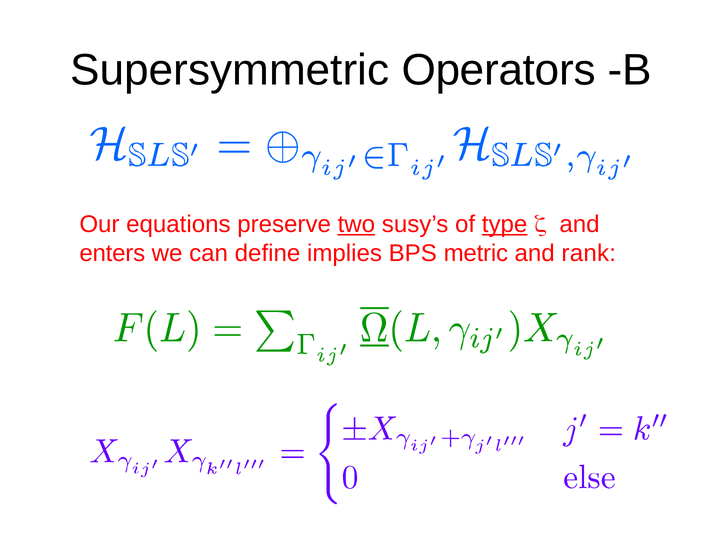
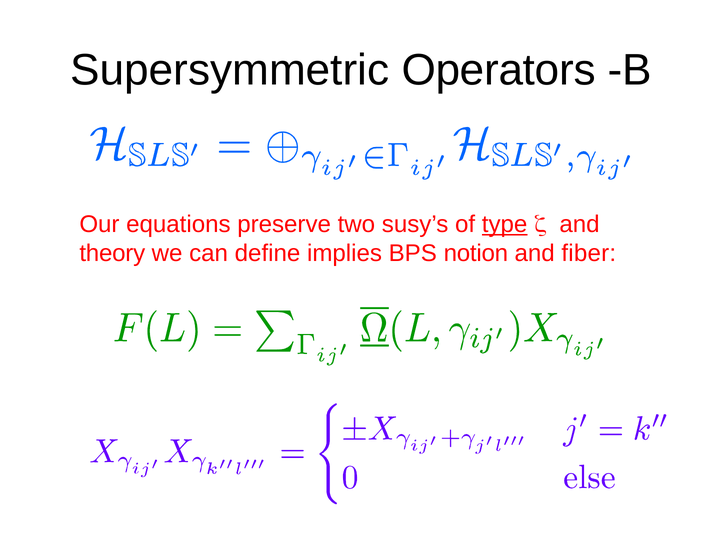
two underline: present -> none (356, 225)
enters: enters -> theory (112, 253)
metric: metric -> notion (476, 253)
rank: rank -> fiber (589, 253)
